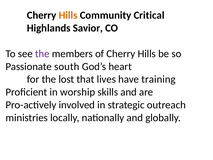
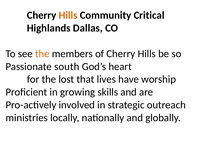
Savior: Savior -> Dallas (88, 28)
the colour: purple -> orange (42, 54)
training: training -> worship (159, 79)
worship: worship -> growing (78, 92)
